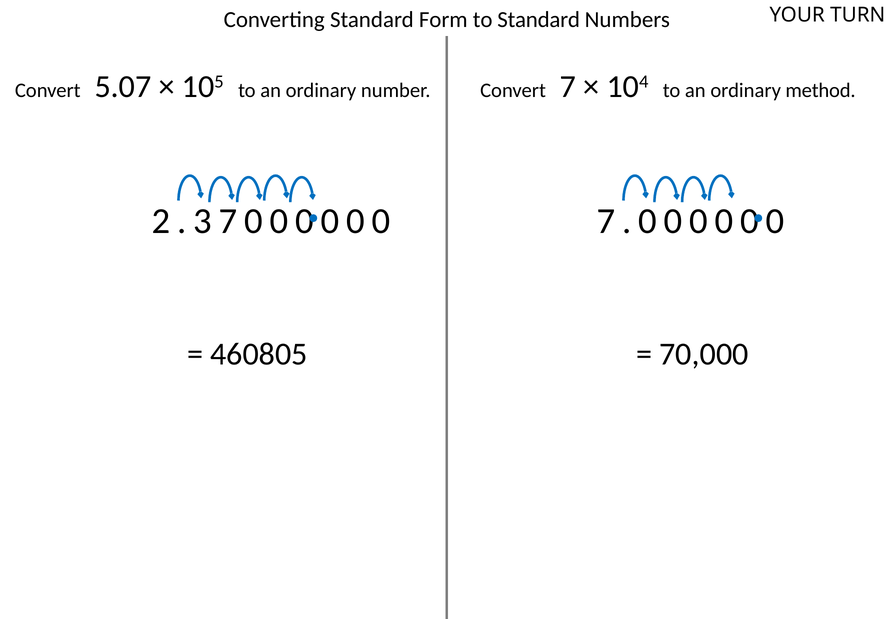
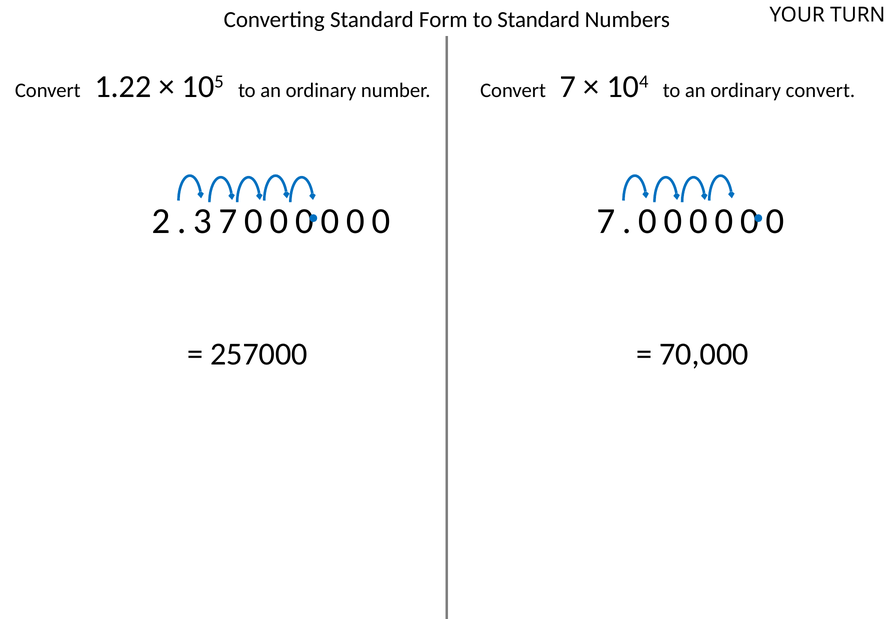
5.07: 5.07 -> 1.22 (123, 87)
ordinary method: method -> convert (820, 90)
460805: 460805 -> 257000 (259, 354)
